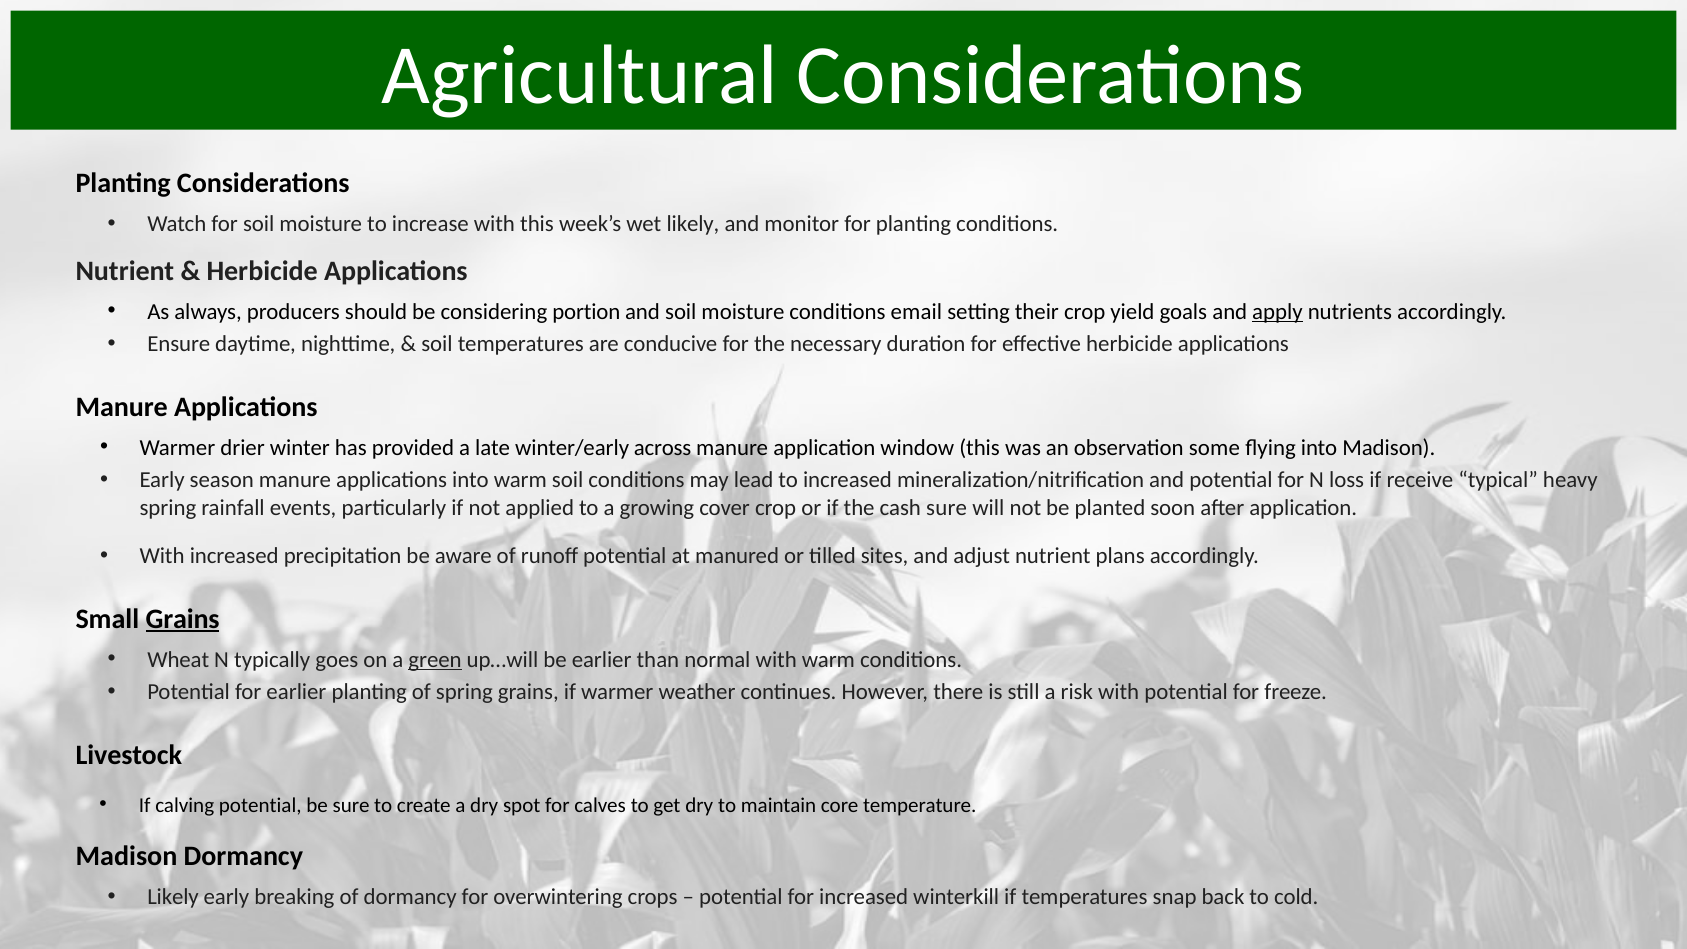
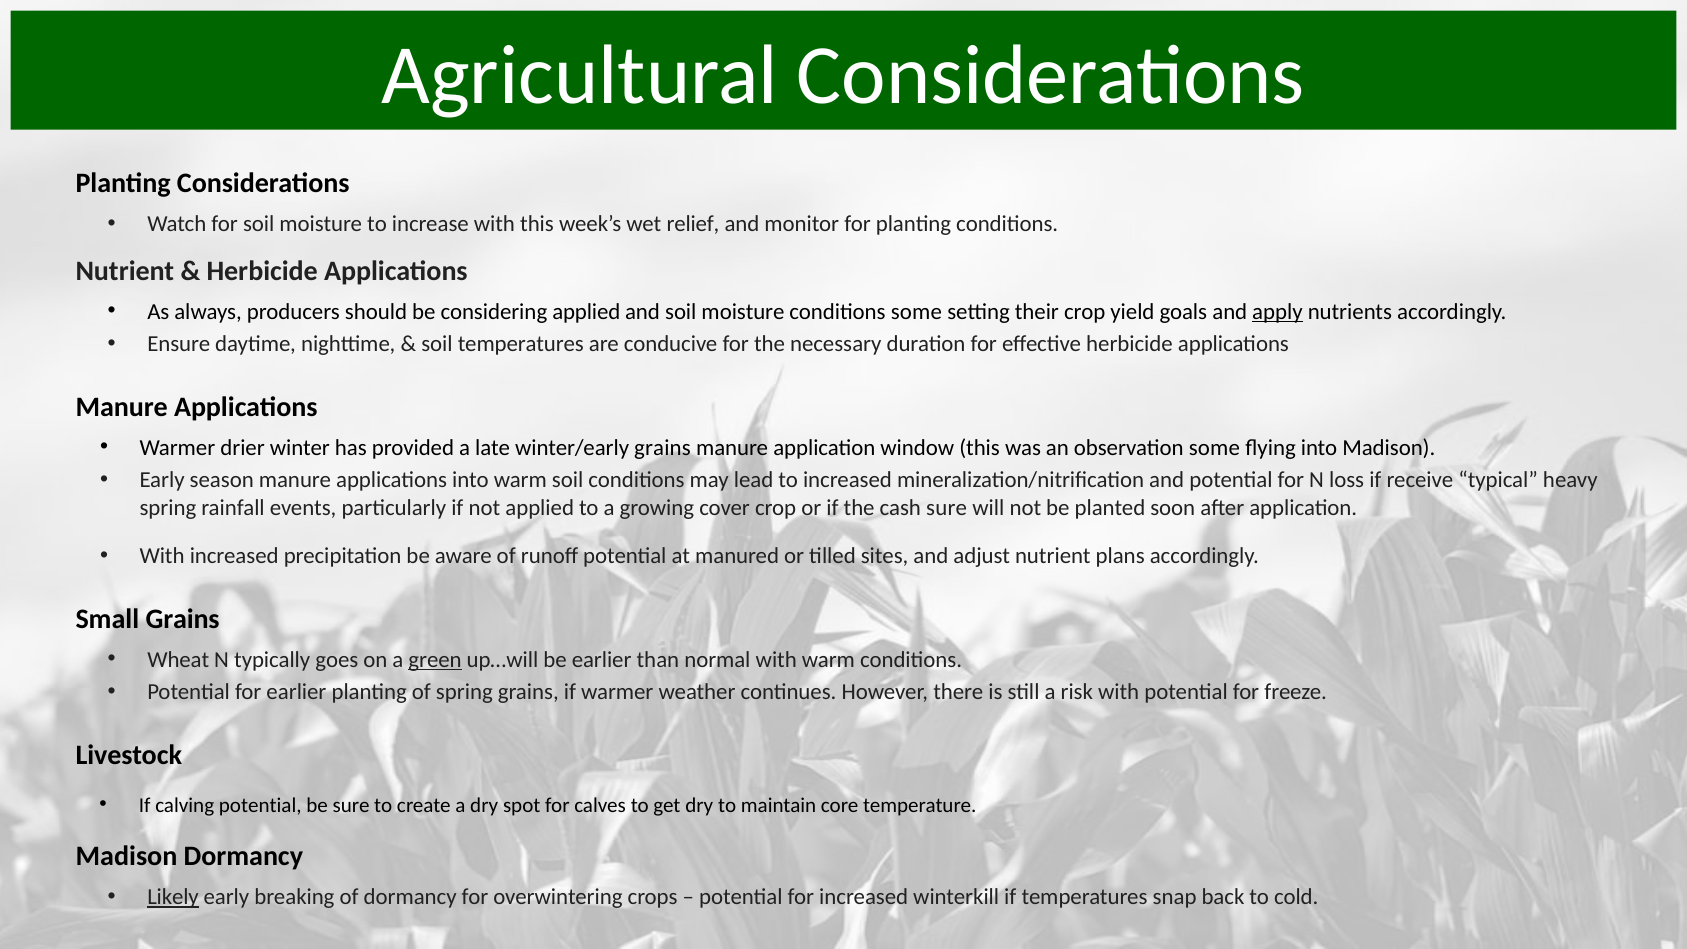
wet likely: likely -> relief (693, 224)
considering portion: portion -> applied (586, 312)
conditions email: email -> some (916, 312)
winter/early across: across -> grains (662, 448)
Grains underline: present -> none (183, 619)
Likely underline: none -> present (173, 897)
